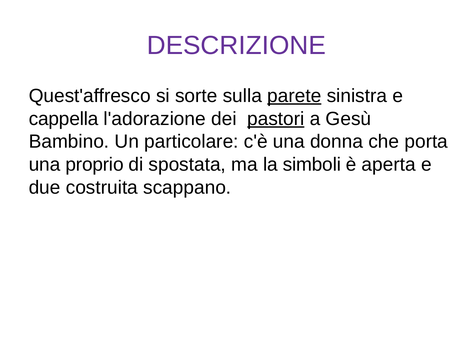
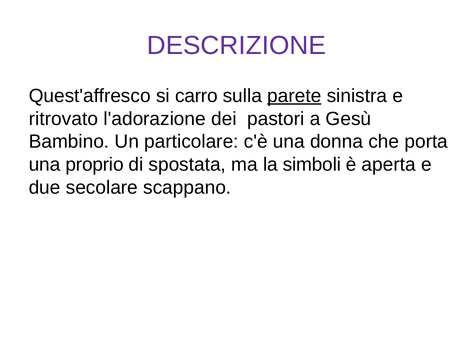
sorte: sorte -> carro (196, 96)
cappella: cappella -> ritrovato (63, 119)
pastori underline: present -> none (276, 119)
costruita: costruita -> secolare (102, 187)
